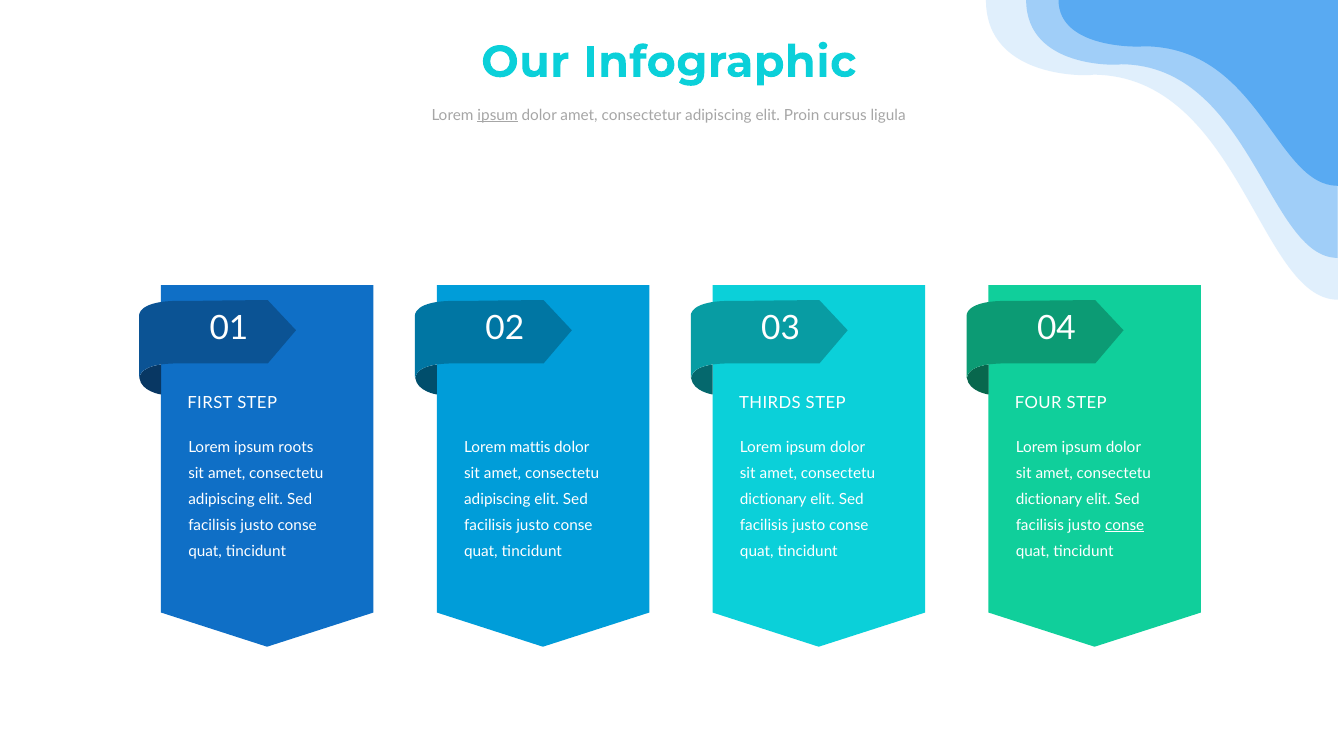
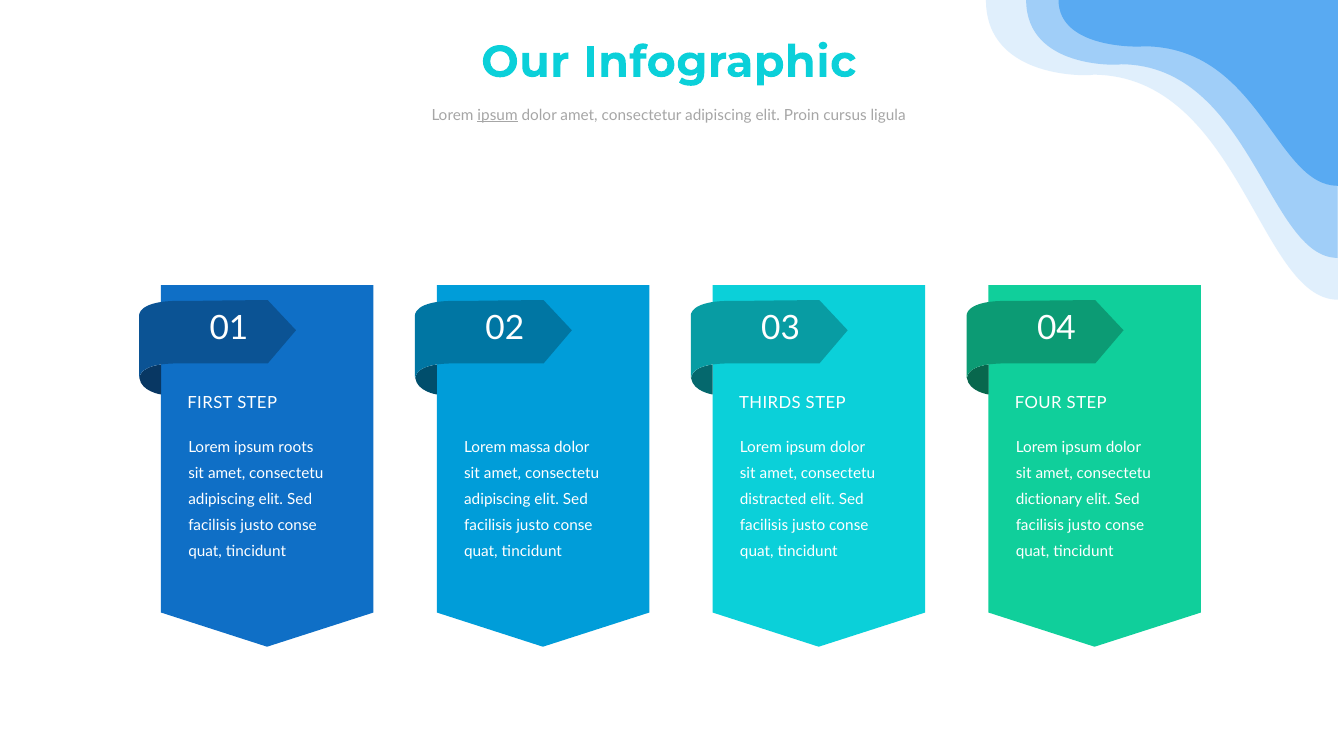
mattis: mattis -> massa (530, 448)
dictionary: dictionary -> distracted (773, 499)
conse underline: present -> none (1125, 525)
